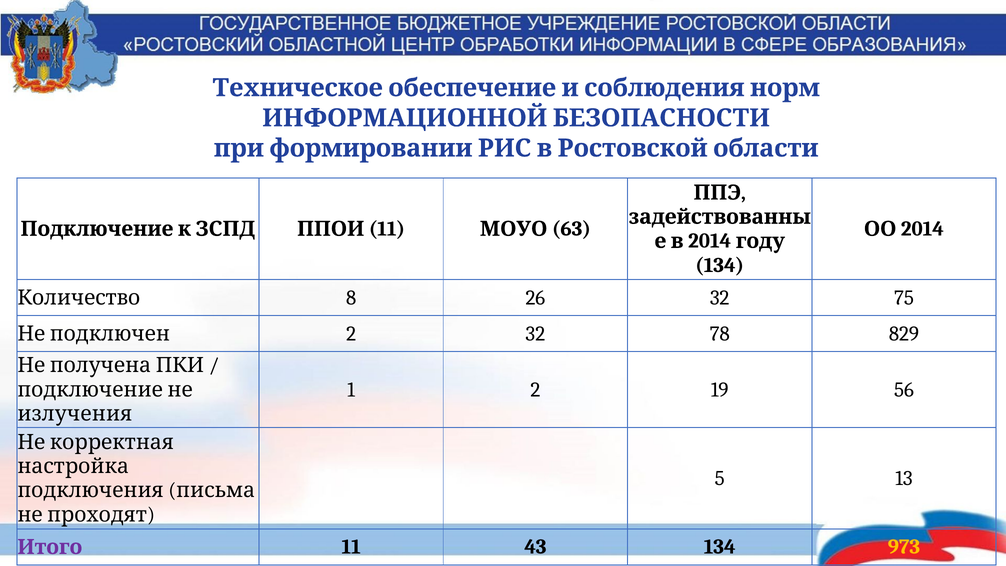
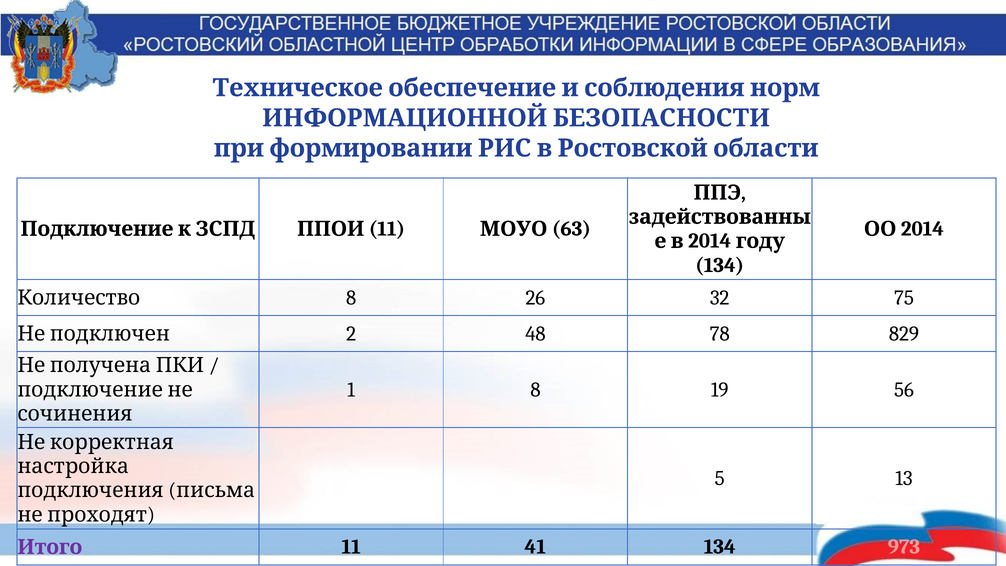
2 32: 32 -> 48 (536, 334)
1 2: 2 -> 8 (536, 390)
излучения: излучения -> сочинения (75, 414)
43: 43 -> 41 (535, 547)
973 colour: yellow -> pink (904, 547)
